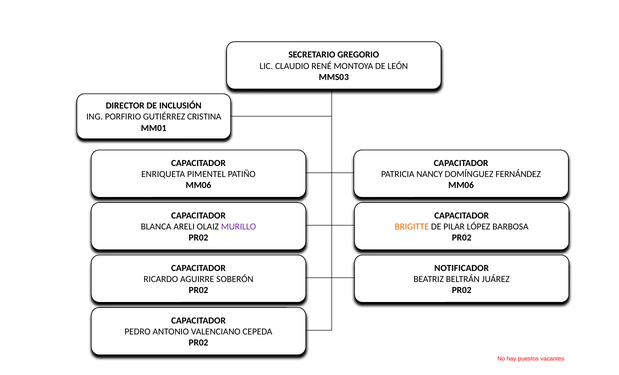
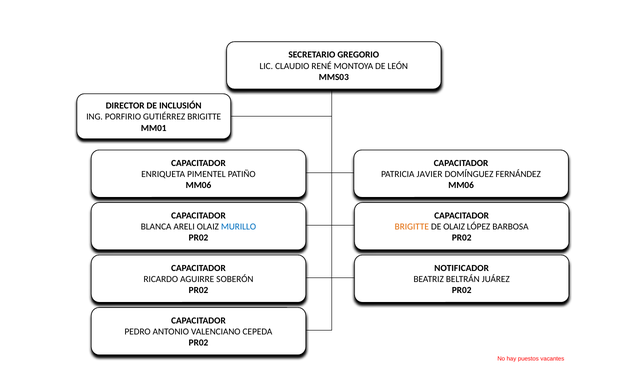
GUTIÉRREZ CRISTINA: CRISTINA -> BRIGITTE (204, 117)
NANCY: NANCY -> JAVIER (430, 174)
MURILLO colour: purple -> blue (239, 227)
DE PILAR: PILAR -> OLAIZ (454, 227)
